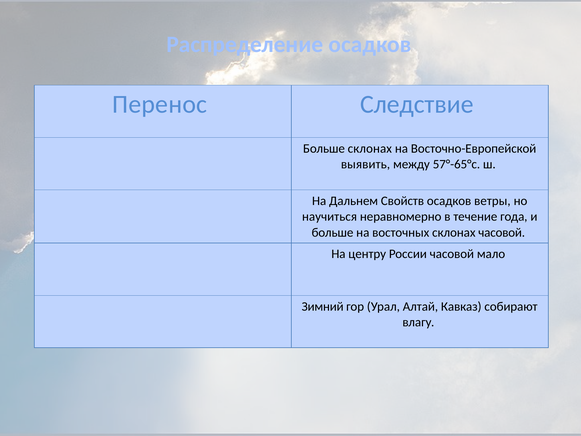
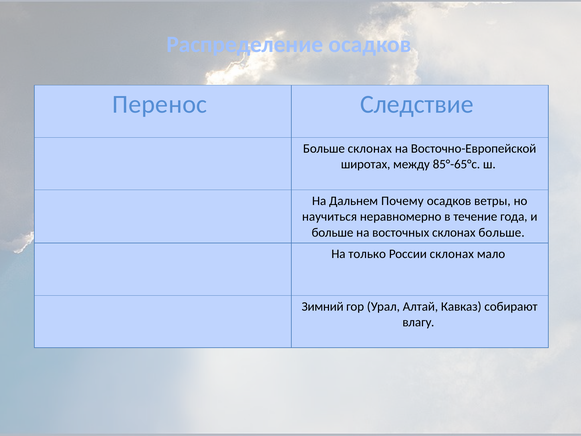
выявить: выявить -> широтах (366, 164)
57°-65°с: 57°-65°с -> 85°-65°с (456, 164)
Свойств: Свойств -> Почему (402, 201)
склонах часовой: часовой -> больше (502, 232)
центру: центру -> только (367, 254)
России часовой: часовой -> склонах (452, 254)
